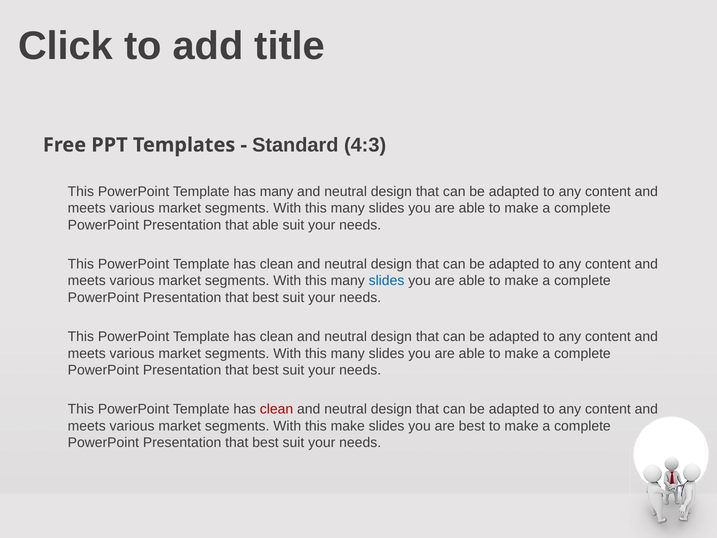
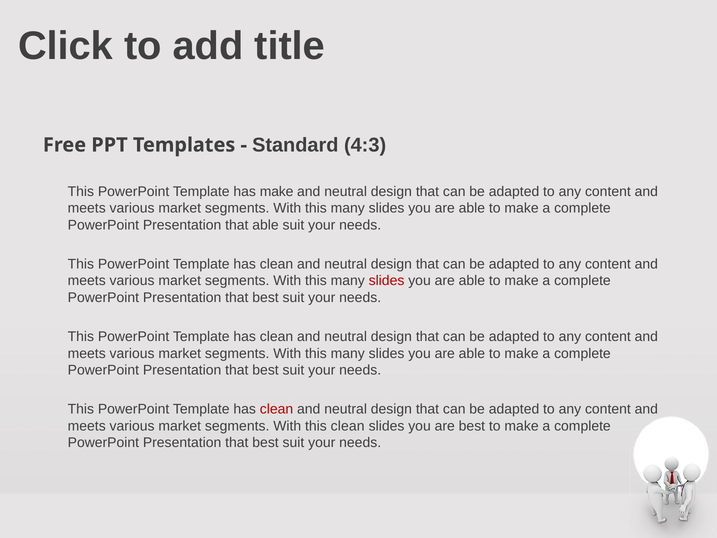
has many: many -> make (277, 191)
slides colour: blue -> red (387, 281)
this make: make -> clean (348, 426)
